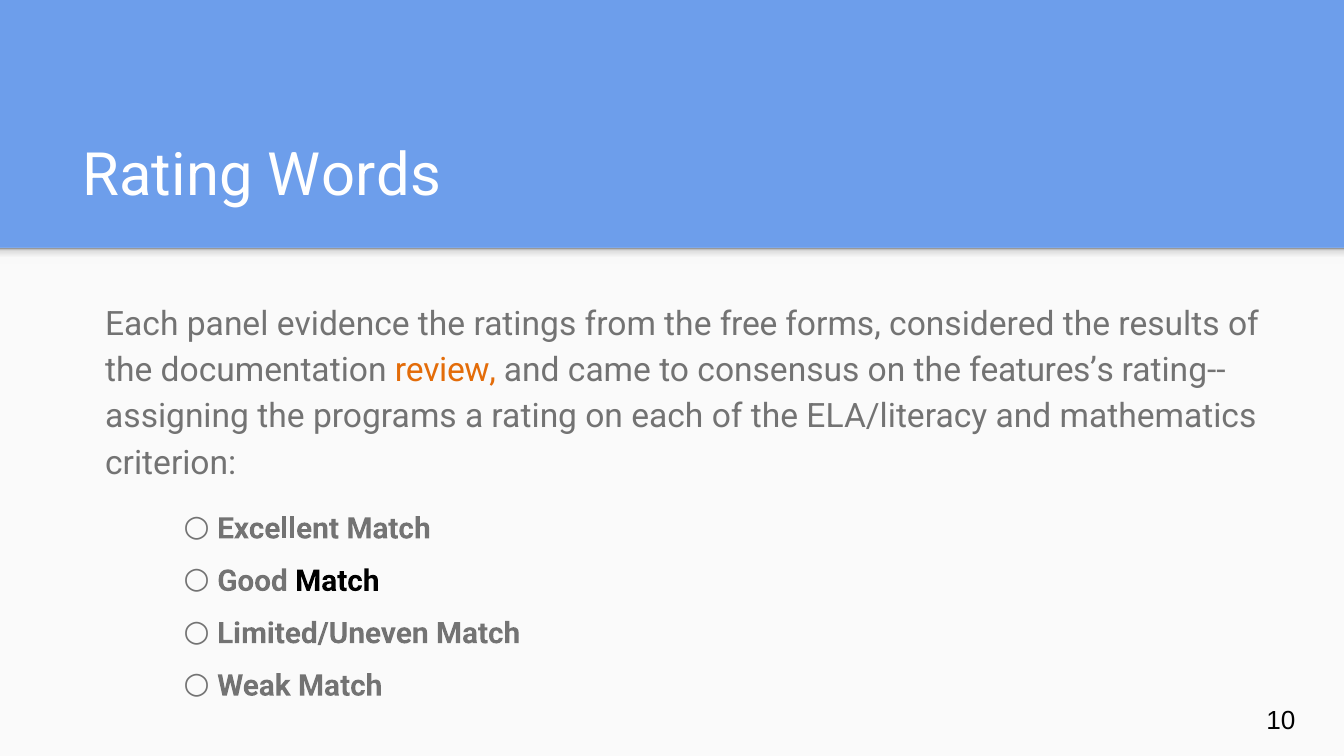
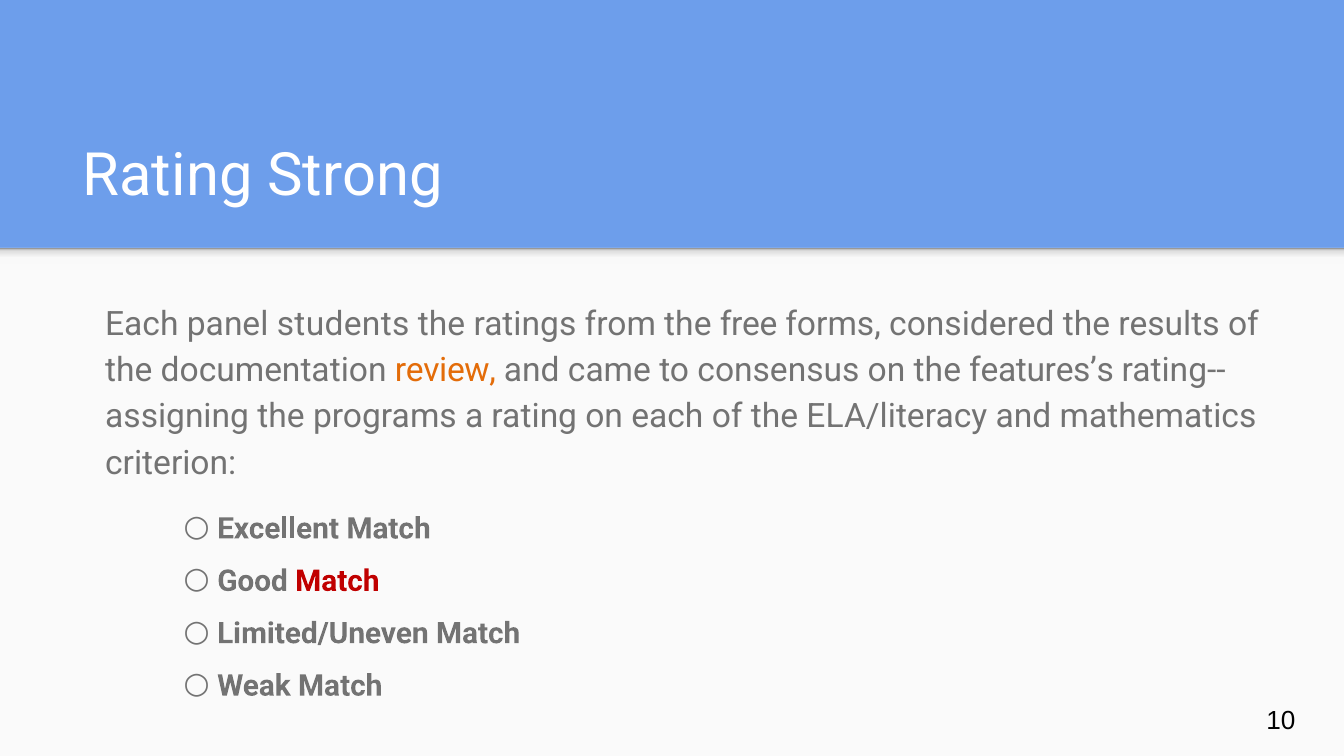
Words: Words -> Strong (355, 176)
evidence: evidence -> students (343, 324)
Match colour: black -> red (337, 581)
